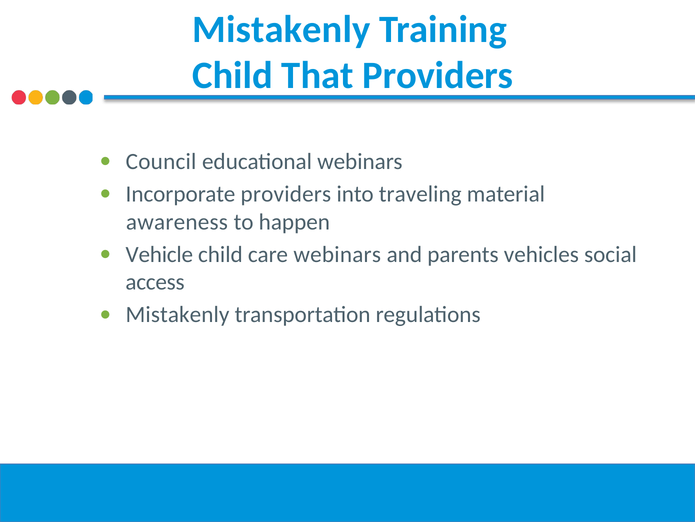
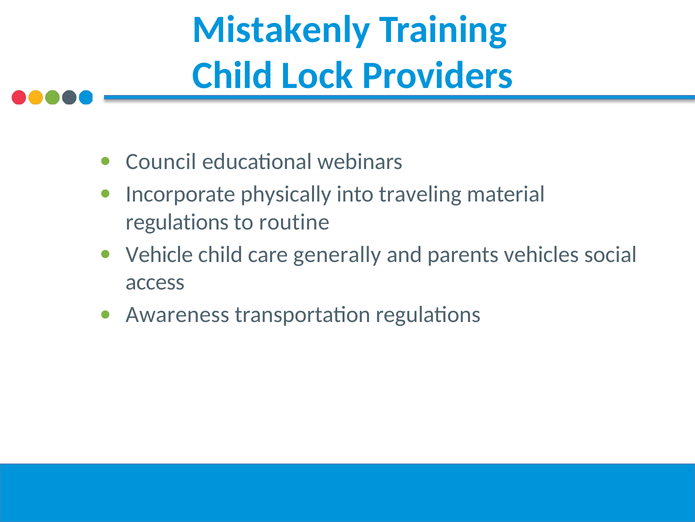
That: That -> Lock (317, 76)
Incorporate providers: providers -> physically (286, 194)
awareness: awareness -> regulations (177, 222)
happen: happen -> routine (294, 222)
care webinars: webinars -> generally (337, 254)
Mistakenly: Mistakenly -> Awareness (177, 314)
